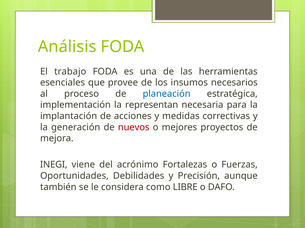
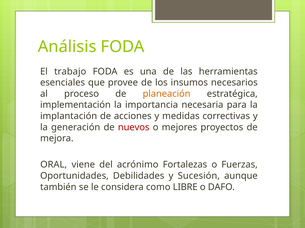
planeación colour: blue -> orange (167, 94)
representan: representan -> importancia (152, 105)
INEGI: INEGI -> ORAL (54, 165)
Precisión: Precisión -> Sucesión (199, 176)
